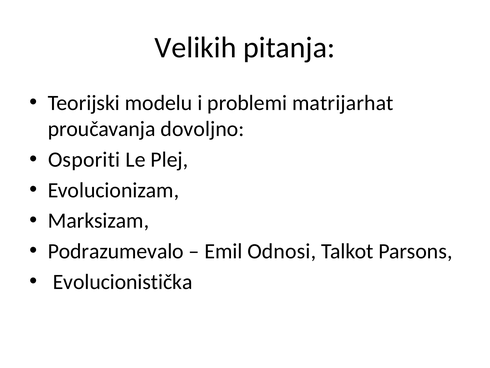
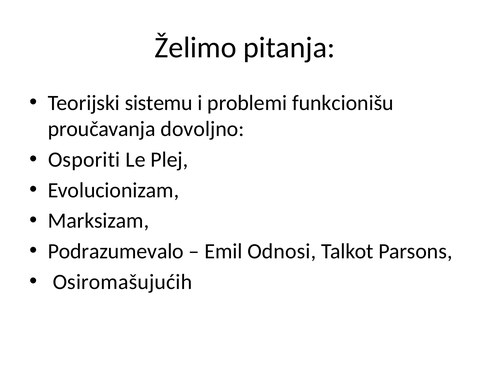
Velikih: Velikih -> Želimo (196, 47)
modelu: modelu -> sistemu (159, 103)
matrijarhat: matrijarhat -> funkcionišu (343, 103)
Evolucionistička: Evolucionistička -> Osiromašujućih (122, 281)
